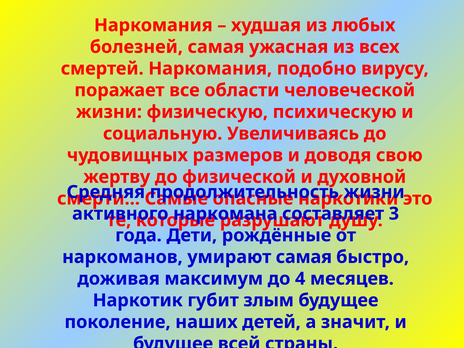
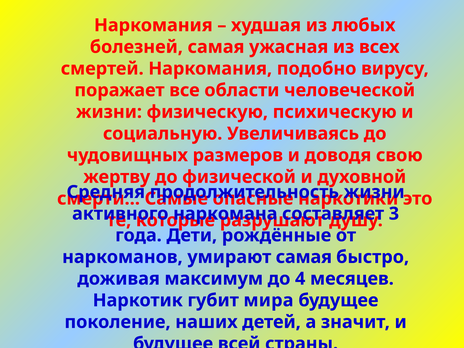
злым: злым -> мира (268, 300)
